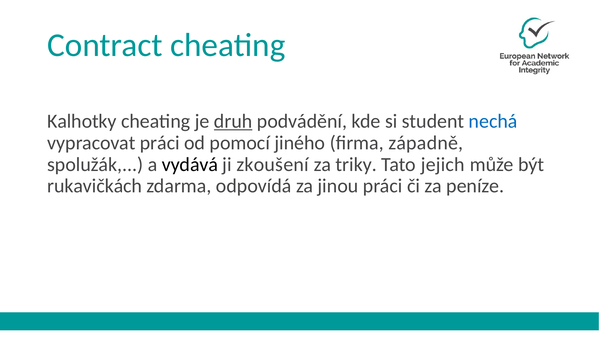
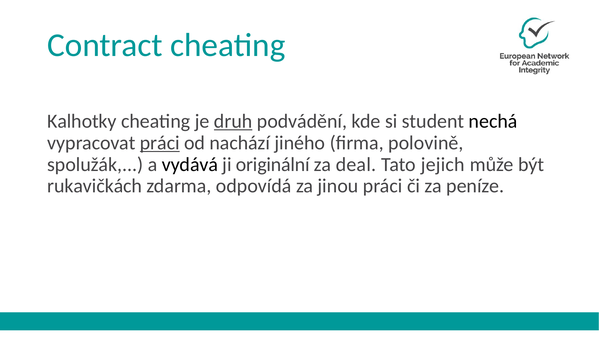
nechá colour: blue -> black (493, 121)
práci underline: none -> present (160, 143)
pomocí: pomocí -> nachází (240, 143)
západně: západně -> polovině (426, 143)
zkoušení: zkoušení -> originální (273, 164)
triky: triky -> deal (356, 164)
